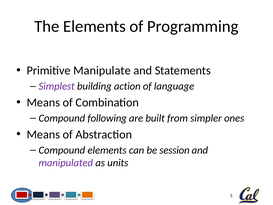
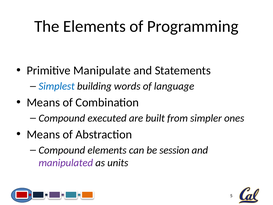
Simplest colour: purple -> blue (57, 86)
action: action -> words (127, 86)
following: following -> executed (107, 118)
